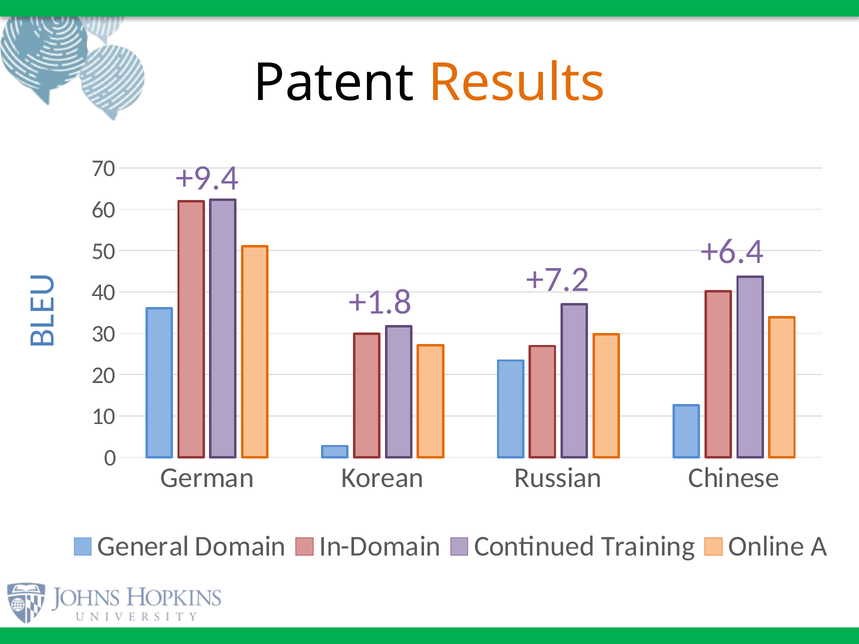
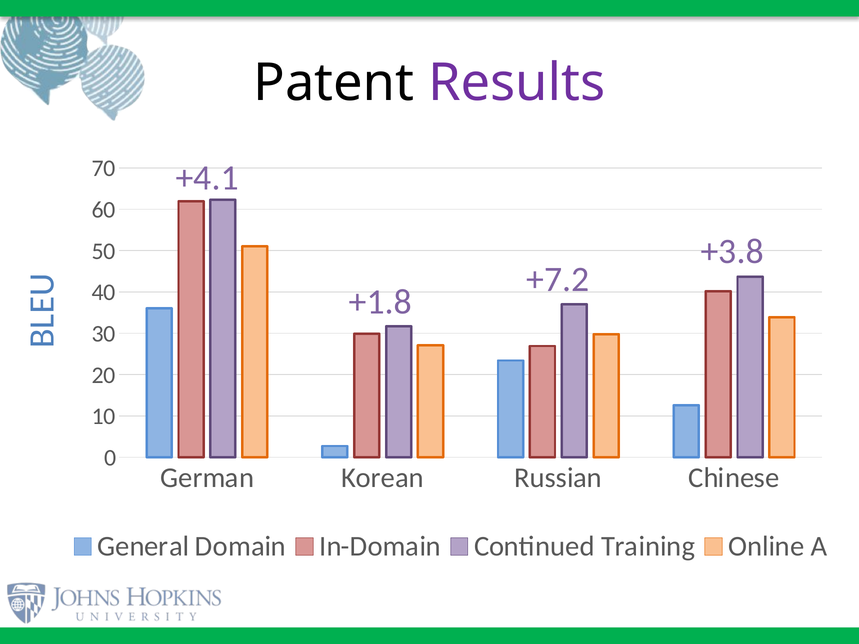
Results colour: orange -> purple (517, 83)
+9.4: +9.4 -> +4.1 (207, 178)
+6.4: +6.4 -> +3.8 (732, 252)
